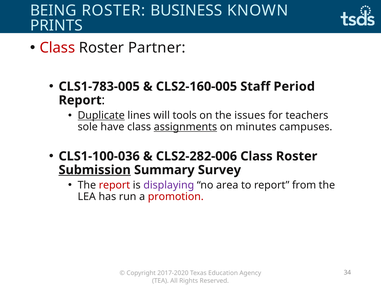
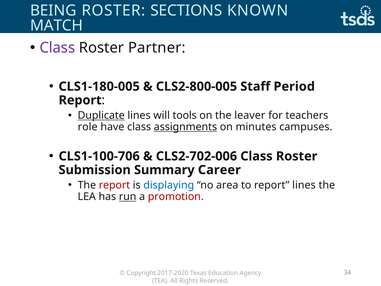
BUSINESS: BUSINESS -> SECTIONS (186, 11)
PRINTS: PRINTS -> MATCH (56, 26)
Class colour: red -> purple (57, 48)
CLS1-783-005: CLS1-783-005 -> CLS1-180-005 (99, 86)
CLS2-160-005: CLS2-160-005 -> CLS2-800-005 (196, 86)
issues: issues -> leaver (250, 115)
sole: sole -> role (88, 127)
CLS1-100-036: CLS1-100-036 -> CLS1-100-706 (99, 156)
CLS2-282-006: CLS2-282-006 -> CLS2-702-006 (196, 156)
Submission underline: present -> none (95, 170)
Survey: Survey -> Career (219, 170)
displaying colour: purple -> blue (169, 185)
report from: from -> lines (304, 185)
run underline: none -> present (128, 196)
